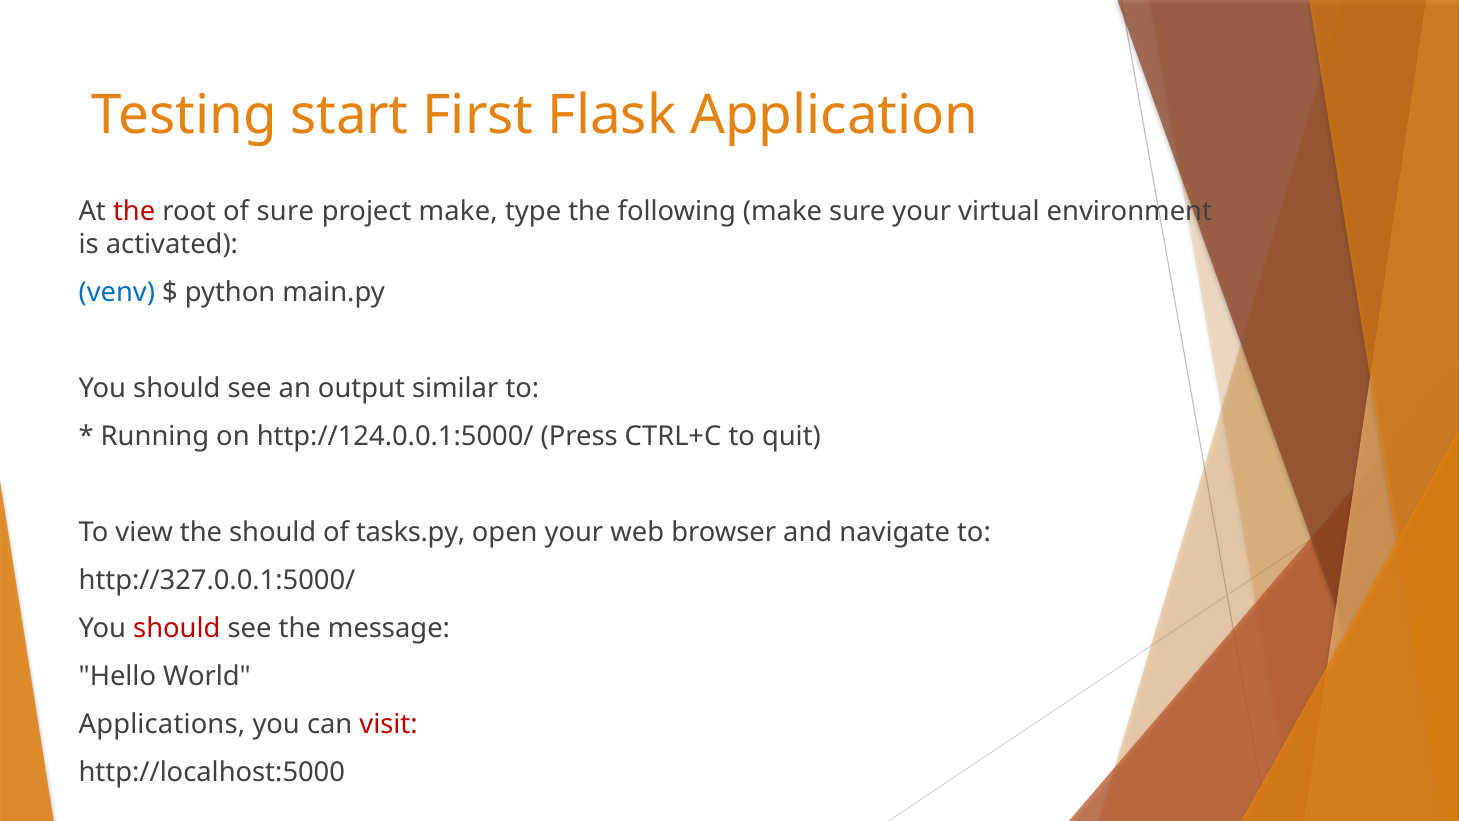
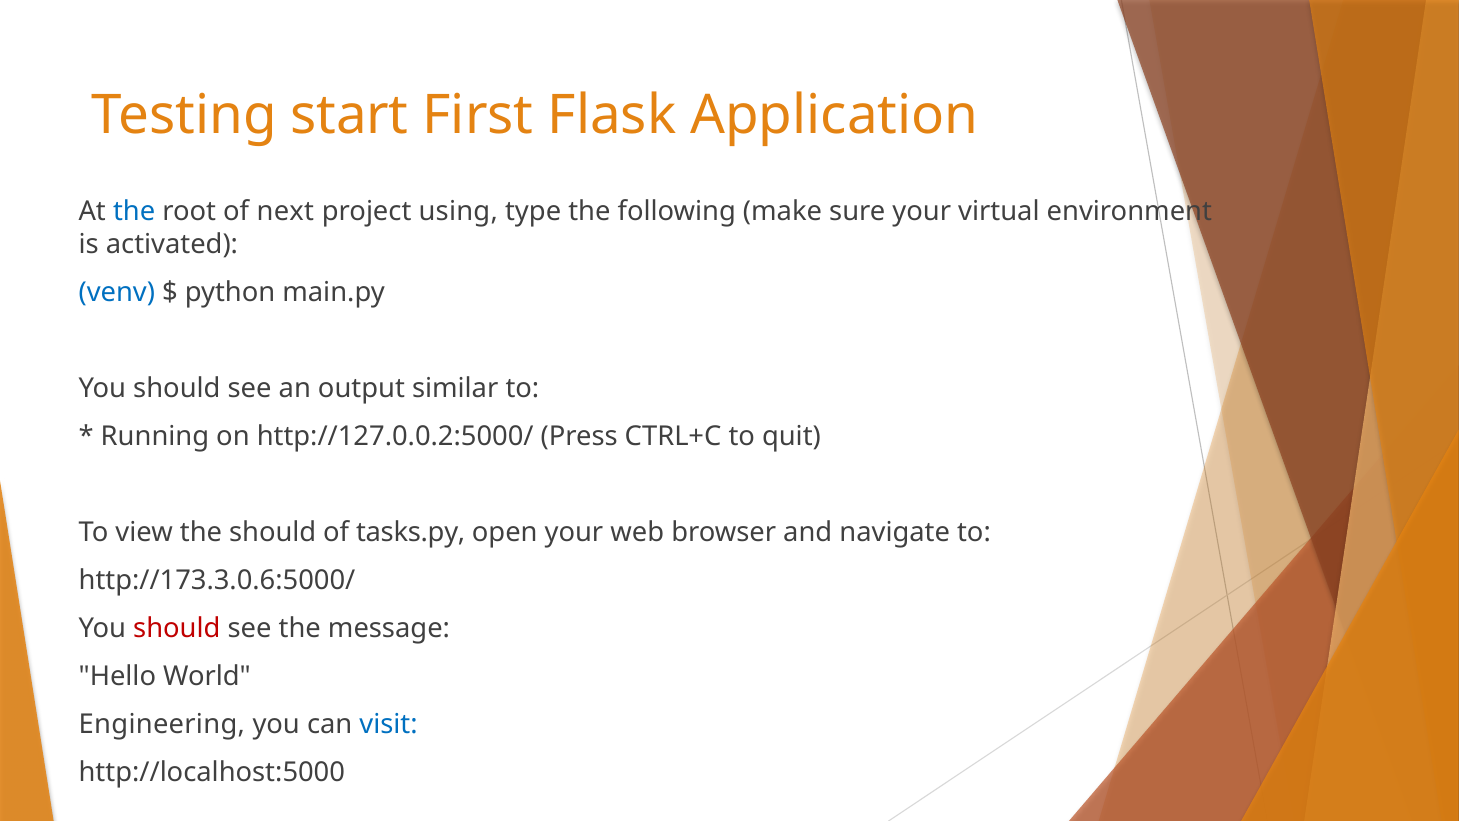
the colour: red -> blue (134, 211)
of sure: sure -> next (285, 211)
project make: make -> using (458, 211)
http://124.0.0.1:5000/: http://124.0.0.1:5000/ -> http://127.0.0.2:5000/ (395, 436)
http://327.0.0.1:5000/: http://327.0.0.1:5000/ -> http://173.3.0.6:5000/ (217, 580)
Applications: Applications -> Engineering (162, 725)
visit colour: red -> blue (389, 725)
